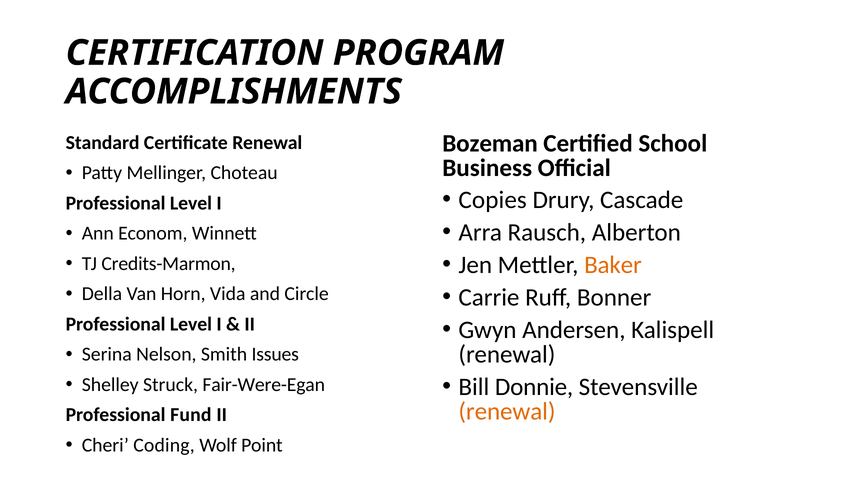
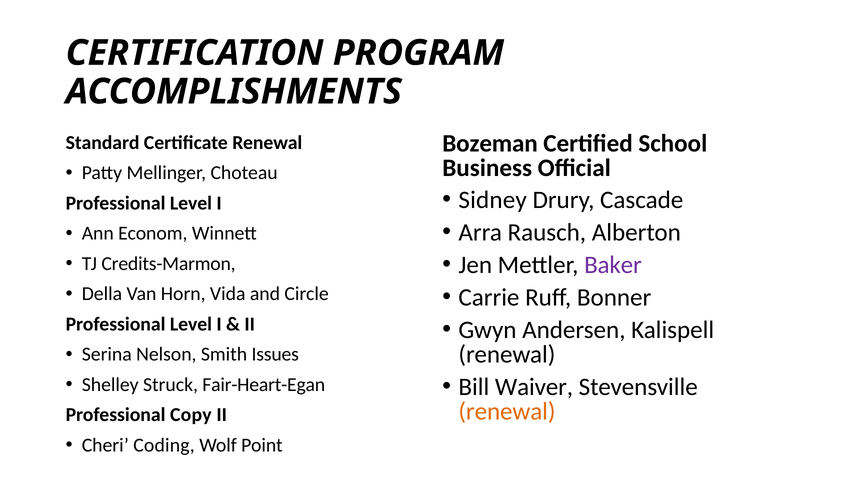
Copies: Copies -> Sidney (493, 200)
Baker colour: orange -> purple (613, 265)
Donnie: Donnie -> Waiver (534, 387)
Fair-Were-Egan: Fair-Were-Egan -> Fair-Heart-Egan (264, 385)
Fund: Fund -> Copy (191, 415)
